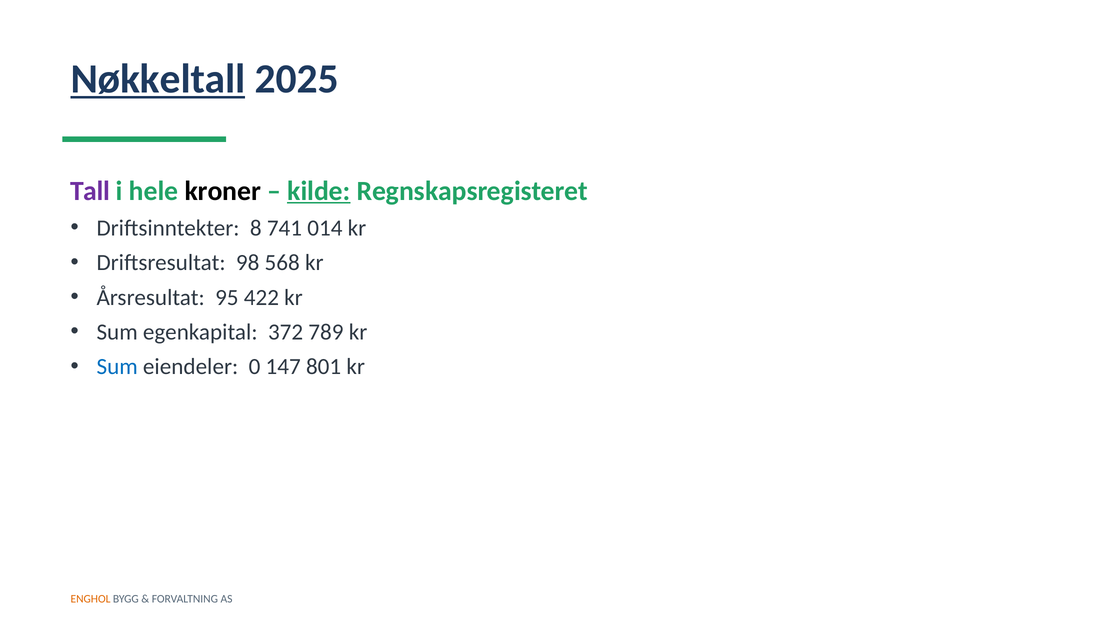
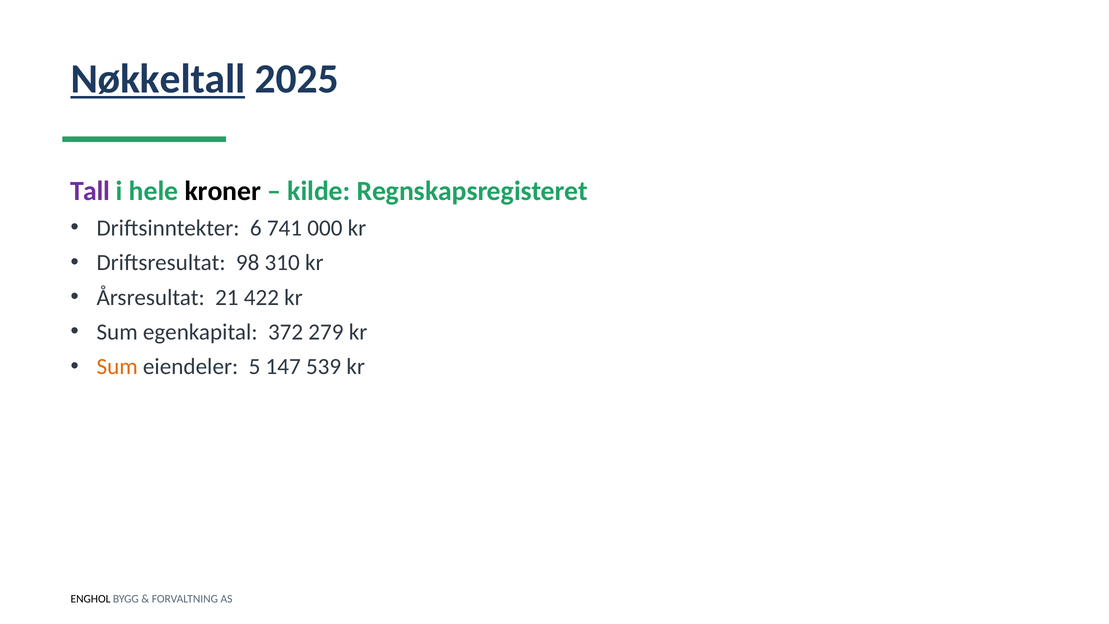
kilde underline: present -> none (319, 191)
8: 8 -> 6 (256, 228)
014: 014 -> 000 (325, 228)
568: 568 -> 310 (282, 263)
95: 95 -> 21 (227, 297)
789: 789 -> 279 (326, 332)
Sum colour: blue -> orange (117, 367)
0: 0 -> 5 (254, 367)
801: 801 -> 539 (324, 367)
ENGHOL colour: orange -> black (91, 599)
